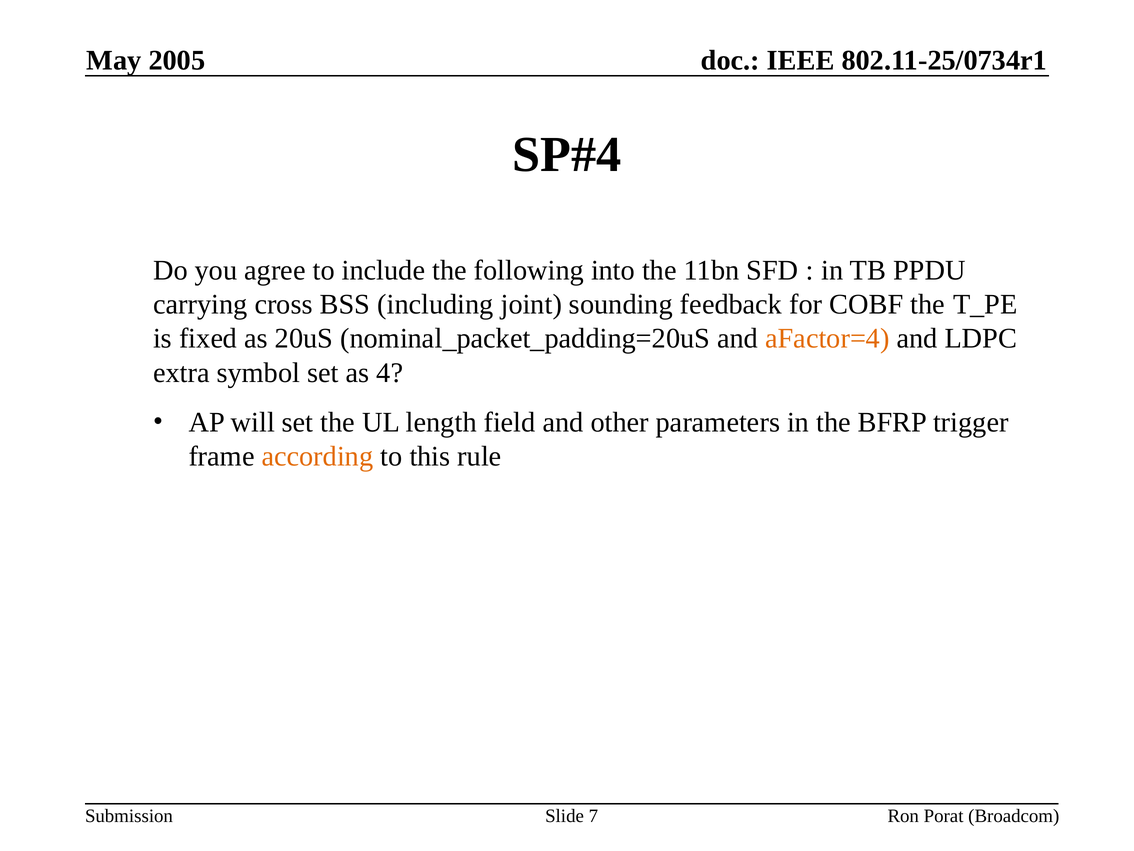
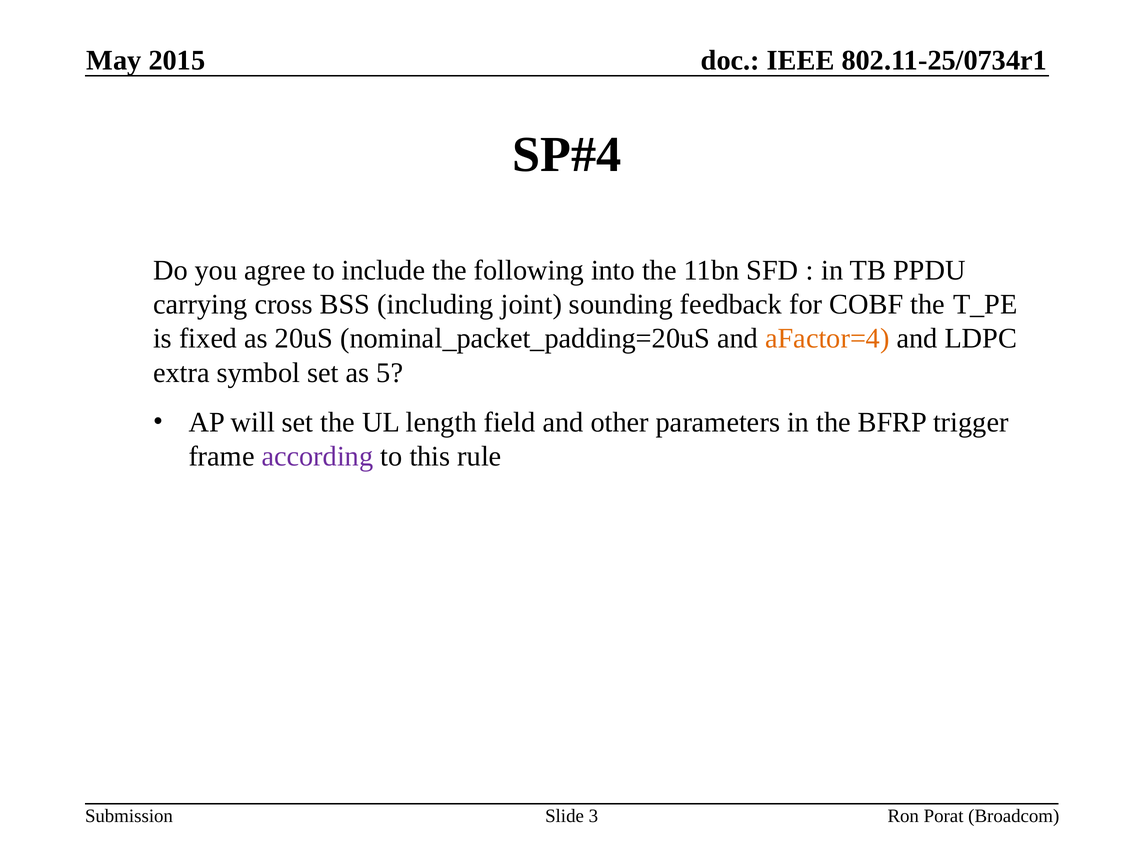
2005: 2005 -> 2015 (177, 61)
4: 4 -> 5 (390, 372)
according colour: orange -> purple (317, 456)
7: 7 -> 3 (593, 816)
